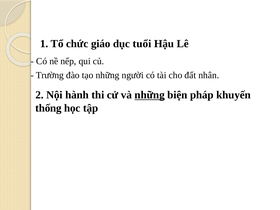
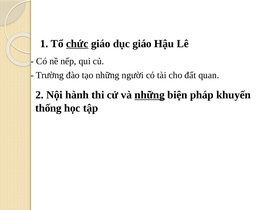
chức underline: none -> present (77, 44)
dục tuổi: tuổi -> giáo (142, 44)
nhân: nhân -> quan (209, 75)
